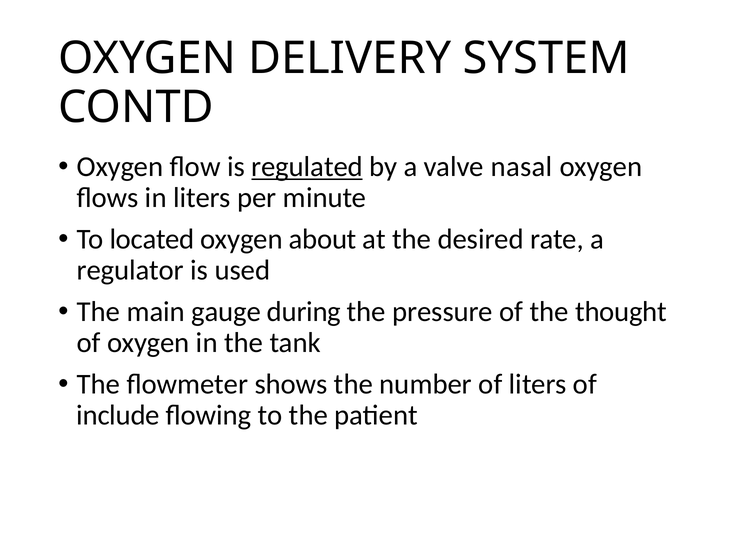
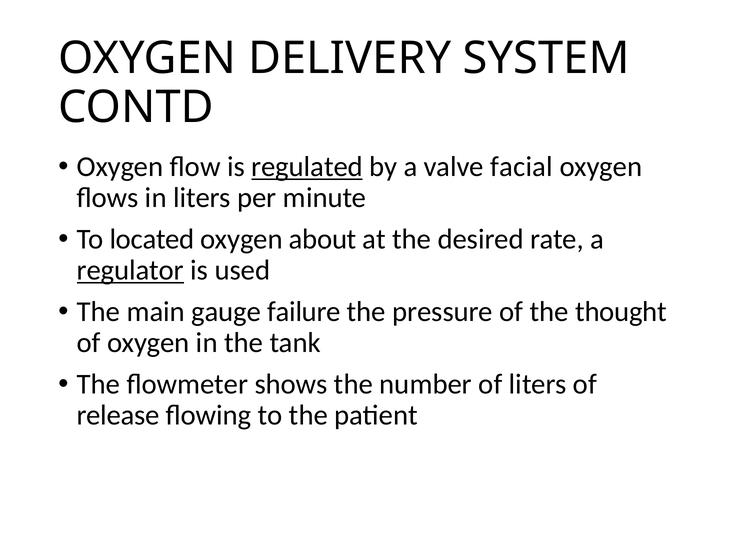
nasal: nasal -> facial (522, 167)
regulator underline: none -> present (130, 270)
during: during -> failure (304, 312)
include: include -> release (118, 415)
